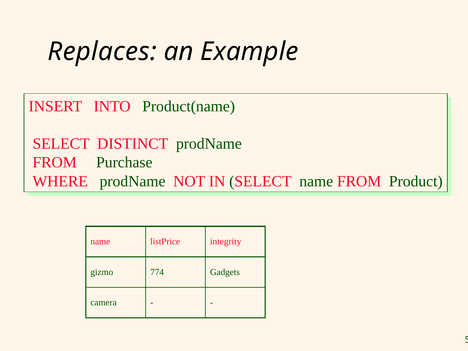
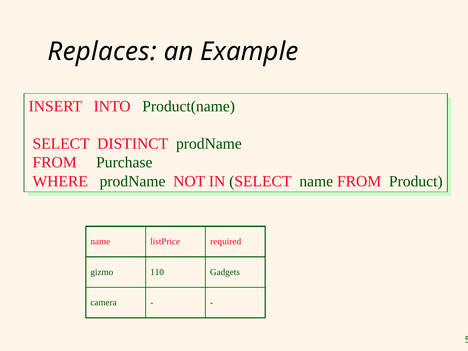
integrity: integrity -> required (226, 242)
774: 774 -> 110 (157, 272)
